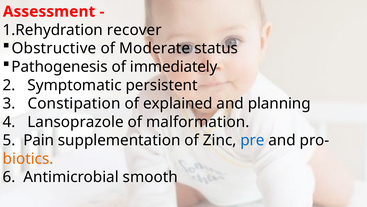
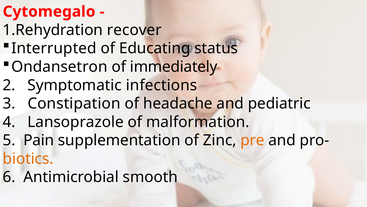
Assessment: Assessment -> Cytomegalo (49, 12)
Obstructive: Obstructive -> Interrupted (54, 48)
Moderate: Moderate -> Educating (155, 48)
Pathogenesis: Pathogenesis -> Ondansetron (59, 67)
persistent: persistent -> infections (162, 85)
explained: explained -> headache (178, 103)
planning: planning -> pediatric (279, 103)
pre colour: blue -> orange (252, 140)
